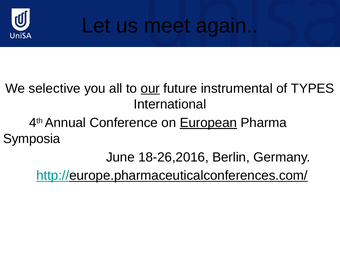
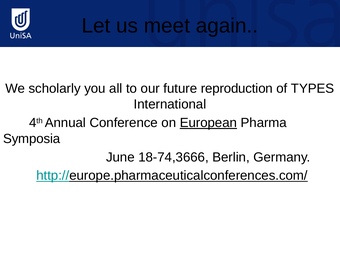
selective: selective -> scholarly (55, 88)
our underline: present -> none (150, 88)
instrumental: instrumental -> reproduction (237, 88)
18-26,2016: 18-26,2016 -> 18-74,3666 (173, 157)
